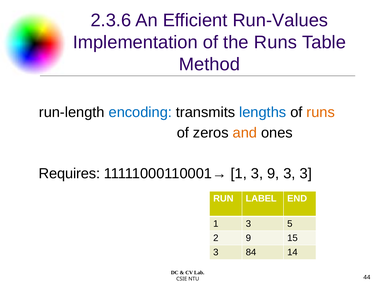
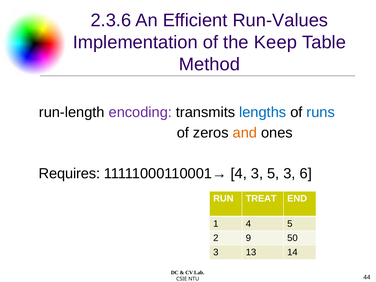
the Runs: Runs -> Keep (275, 42)
encoding colour: blue -> purple (140, 112)
runs colour: orange -> blue (321, 112)
11111000110001→ 1: 1 -> 4 (239, 174)
3 9: 9 -> 5 (273, 174)
3 3: 3 -> 6 (306, 174)
LABEL: LABEL -> TREAT (261, 199)
3: 3 -> 4 (248, 224)
15: 15 -> 50 (292, 238)
84: 84 -> 13 (251, 252)
